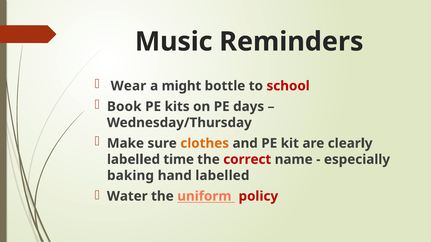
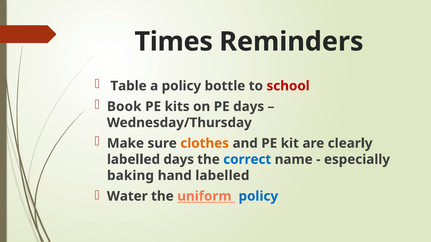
Music: Music -> Times (174, 42)
Wear: Wear -> Table (129, 86)
a might: might -> policy (181, 86)
labelled time: time -> days (179, 160)
correct colour: red -> blue (247, 160)
policy colour: red -> blue (258, 197)
